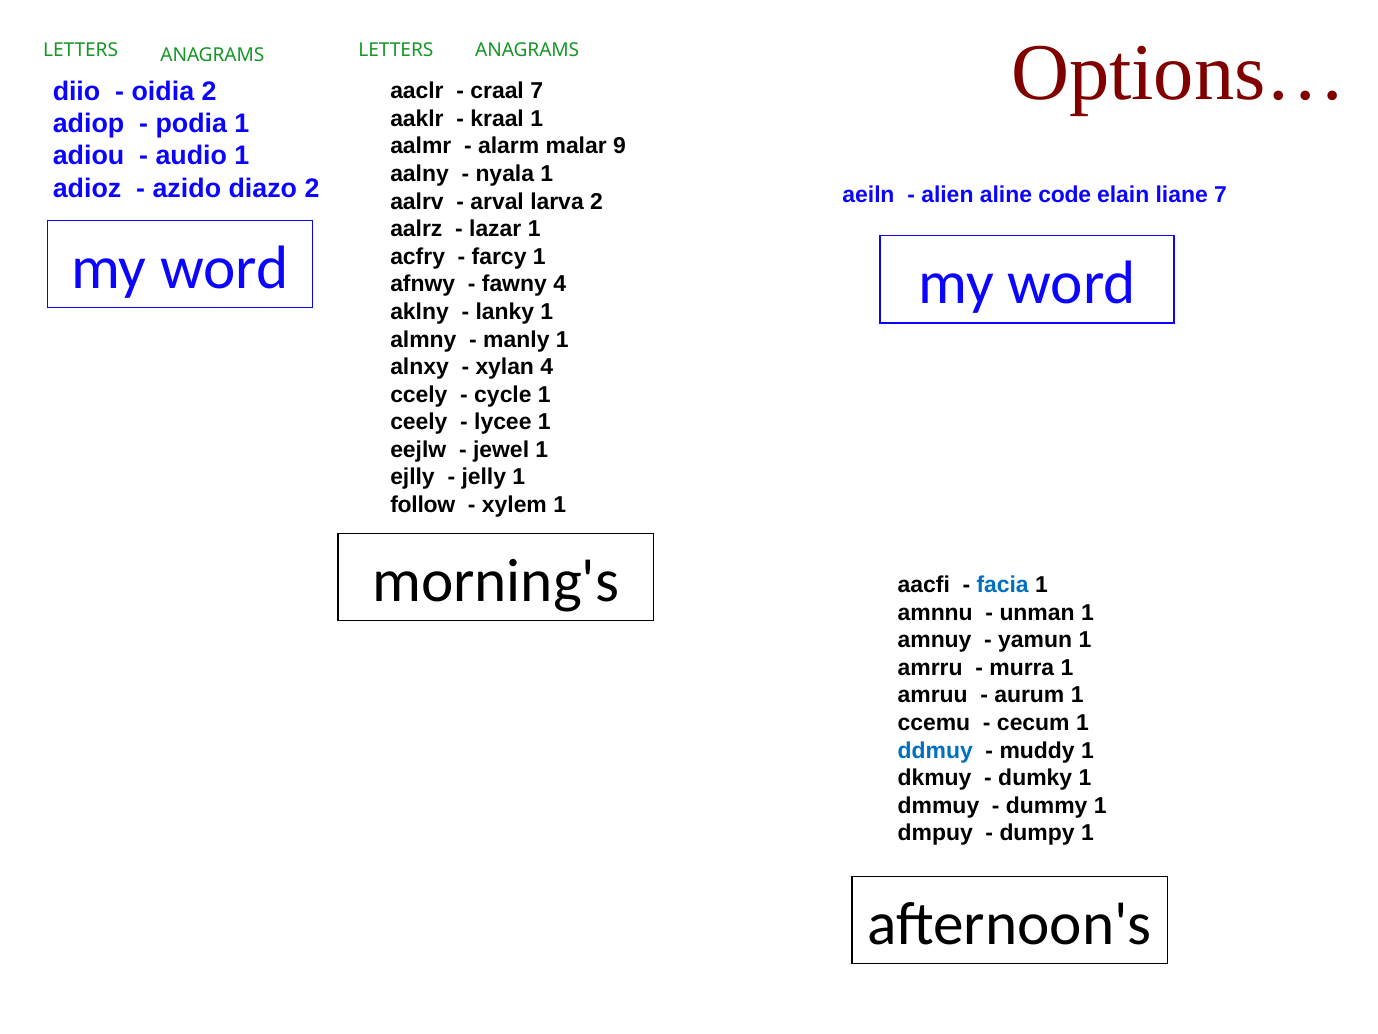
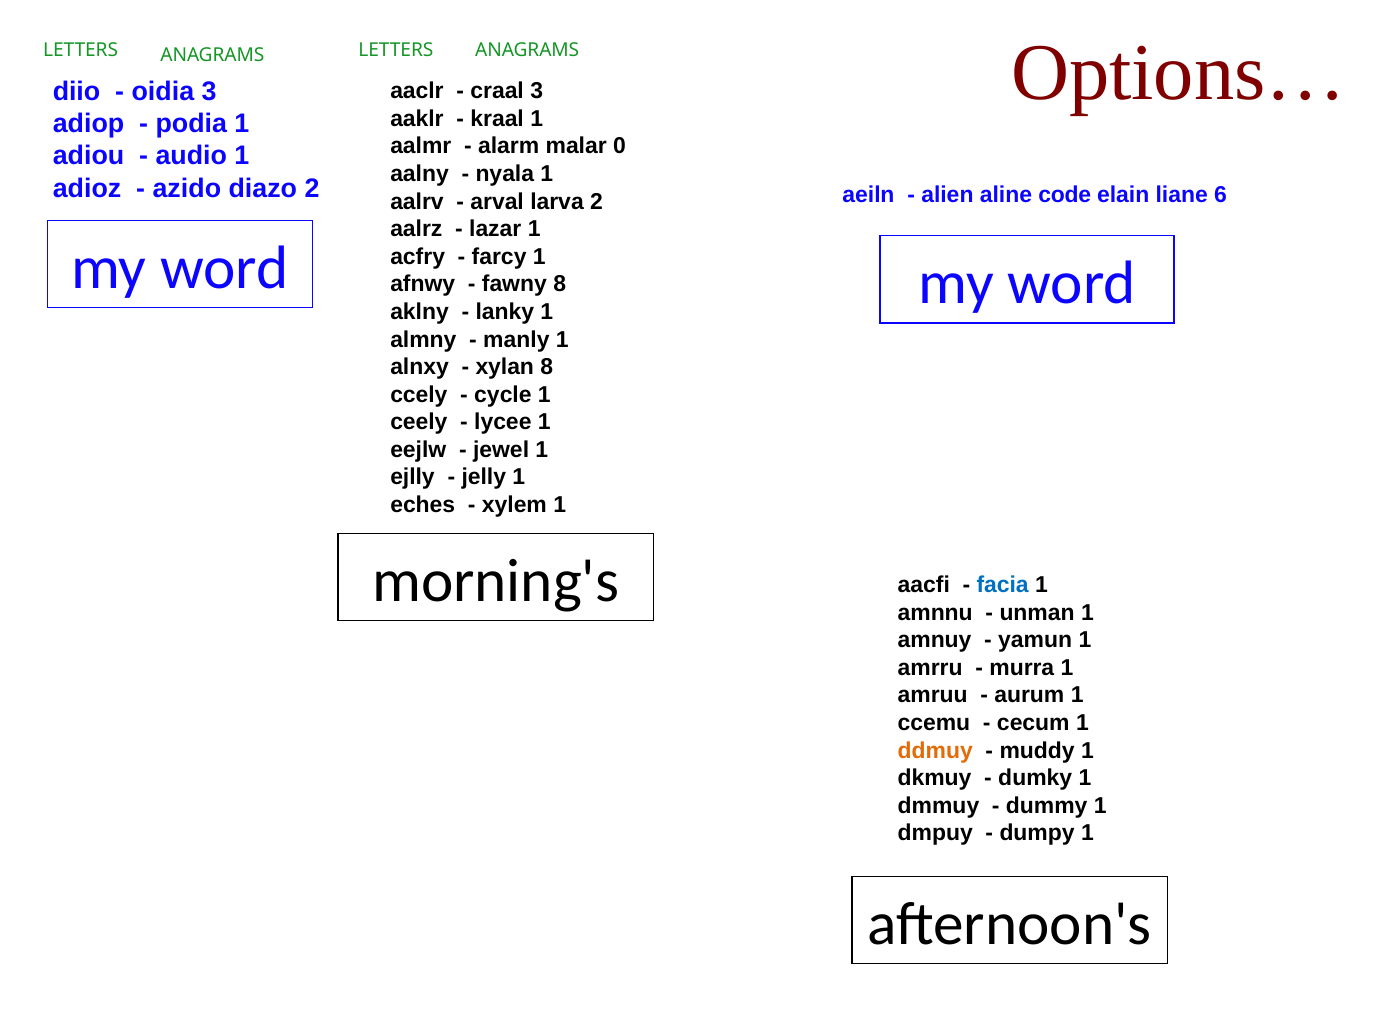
oidia 2: 2 -> 3 (209, 92)
craal 7: 7 -> 3 (537, 91)
9: 9 -> 0 (619, 146)
liane 7: 7 -> 6 (1220, 194)
fawny 4: 4 -> 8 (560, 284)
xylan 4: 4 -> 8 (547, 367)
follow: follow -> eches (423, 505)
ddmuy colour: blue -> orange (935, 750)
